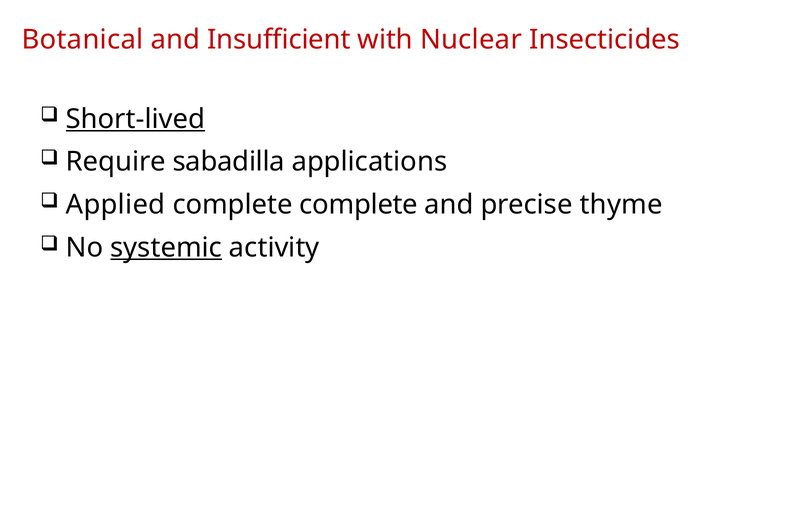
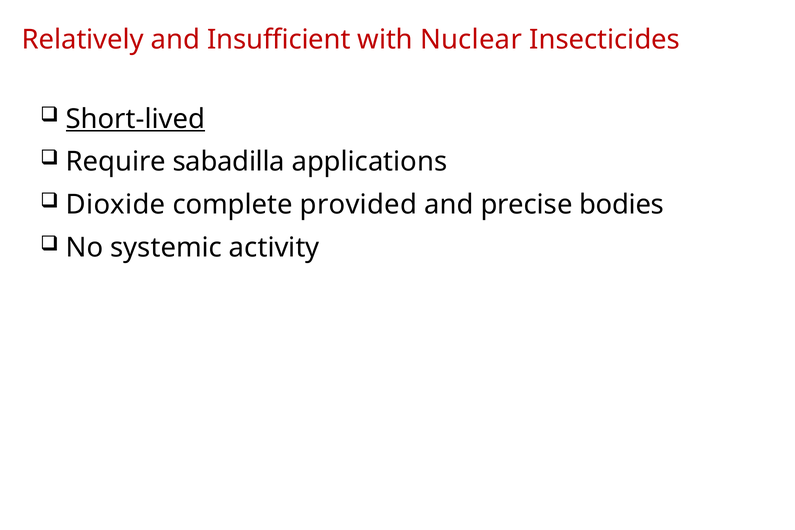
Botanical: Botanical -> Relatively (83, 40)
Applied: Applied -> Dioxide (116, 205)
complete complete: complete -> provided (358, 205)
thyme: thyme -> bodies (622, 205)
systemic underline: present -> none (166, 248)
